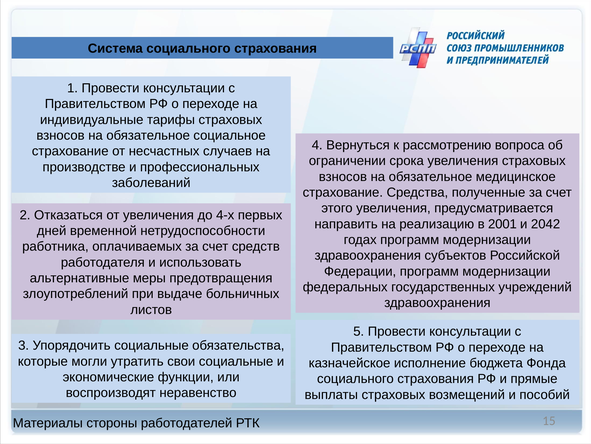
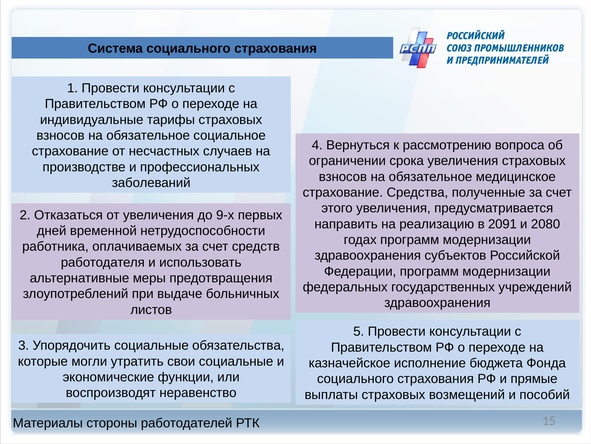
4-х: 4-х -> 9-х (225, 215)
2001: 2001 -> 2091 (502, 224)
2042: 2042 -> 2080 (546, 224)
